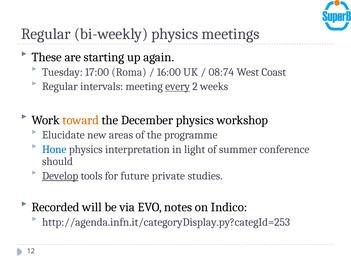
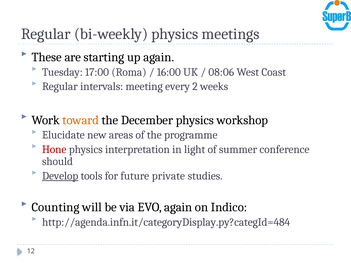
08:74: 08:74 -> 08:06 (221, 72)
every underline: present -> none (178, 86)
Hone colour: blue -> red (54, 149)
Recorded: Recorded -> Counting (55, 207)
EVO notes: notes -> again (178, 207)
http://agenda.infn.it/categoryDisplay.py?categId=253: http://agenda.infn.it/categoryDisplay.py?categId=253 -> http://agenda.infn.it/categoryDisplay.py?categId=484 (166, 222)
